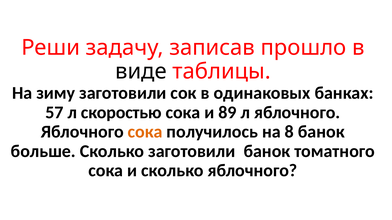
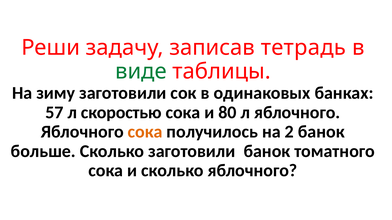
прошло: прошло -> тетрадь (303, 48)
виде colour: black -> green (141, 72)
89: 89 -> 80 (227, 113)
8: 8 -> 2 (289, 132)
